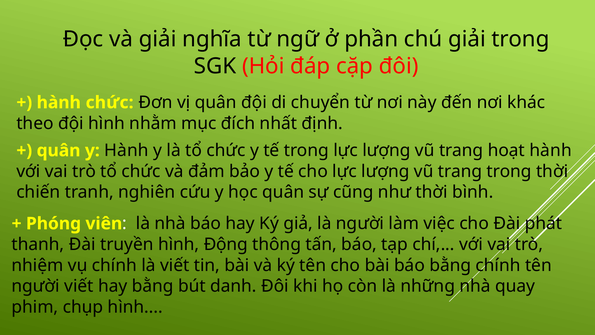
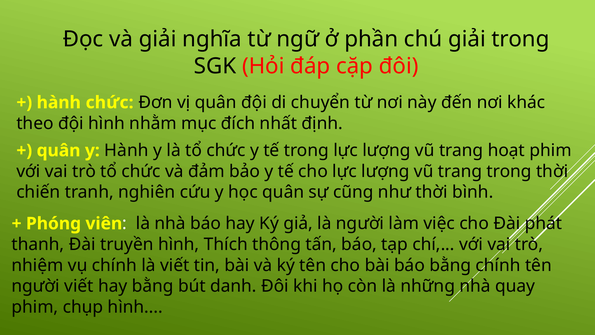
hoạt hành: hành -> phim (551, 150)
Động: Động -> Thích (226, 244)
